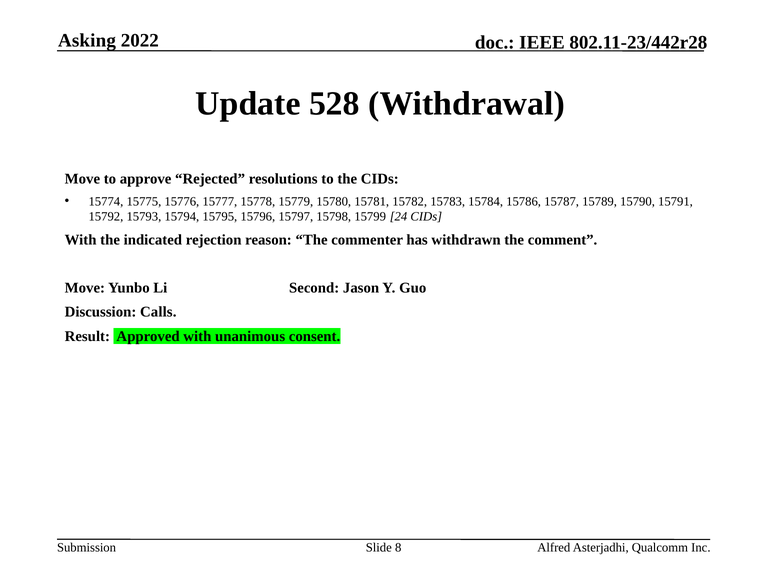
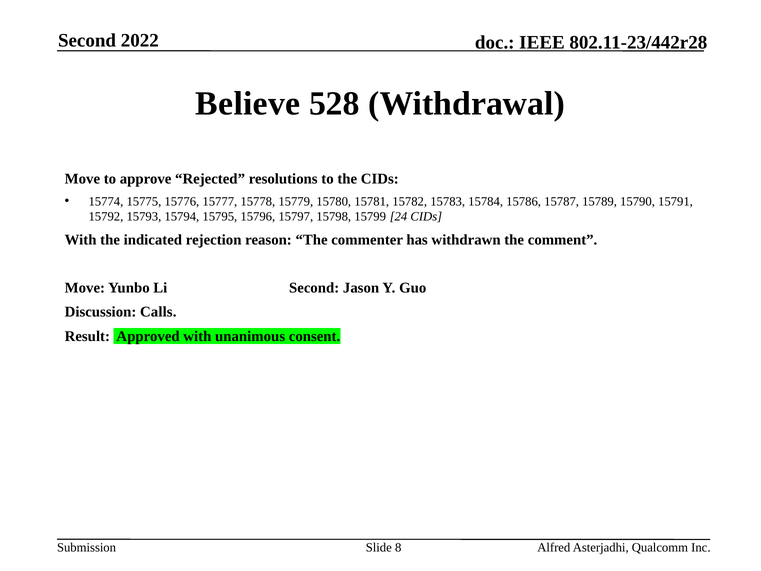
Asking: Asking -> Second (87, 40)
Update: Update -> Believe (248, 104)
